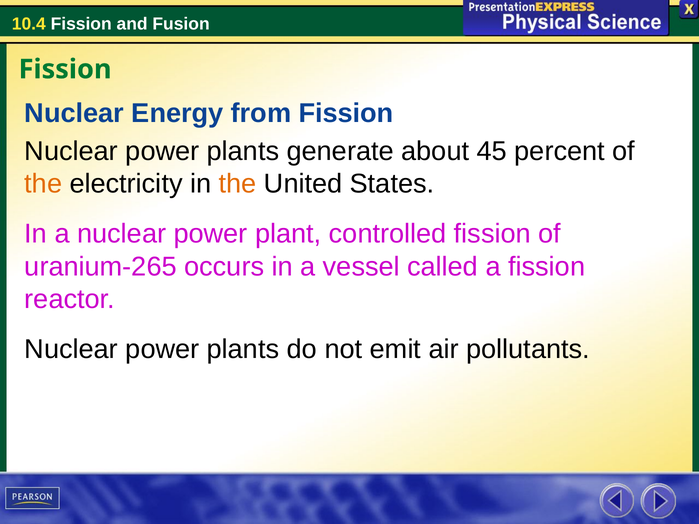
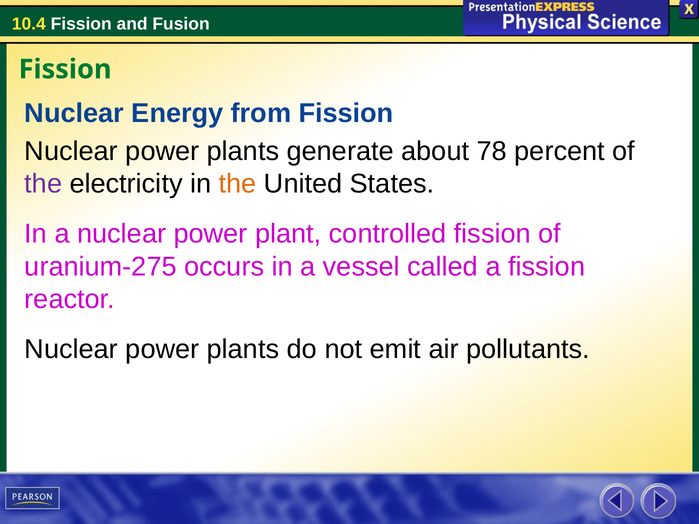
45: 45 -> 78 (492, 151)
the colour: orange -> purple (43, 184)
uranium-265: uranium-265 -> uranium-275 (101, 267)
